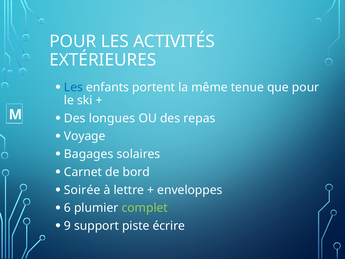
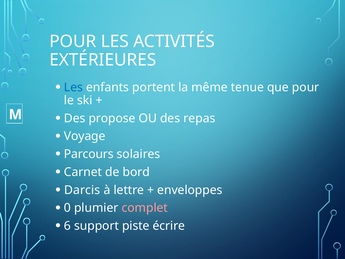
longues: longues -> propose (112, 118)
Bagages: Bagages -> Parcours (89, 154)
Soirée: Soirée -> Darcis (82, 190)
6: 6 -> 0 (67, 208)
complet colour: light green -> pink (145, 208)
9: 9 -> 6 (67, 226)
